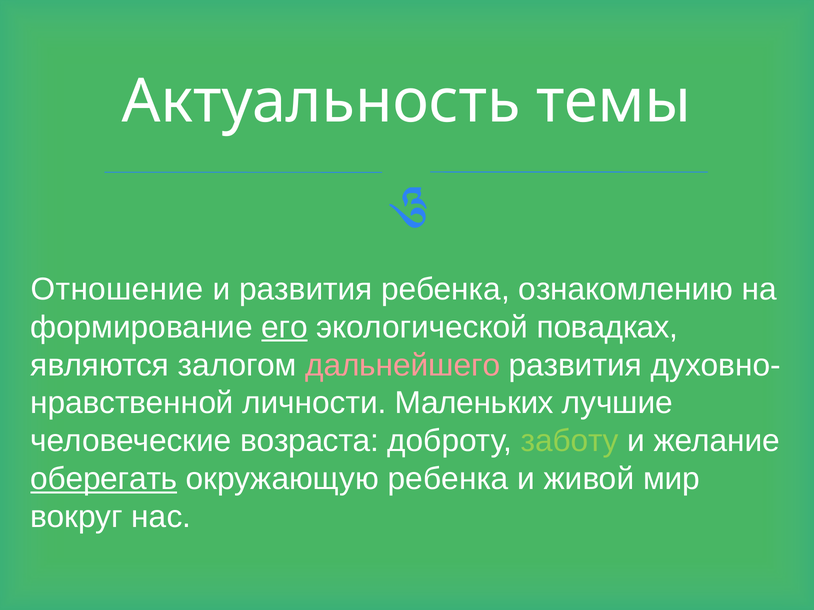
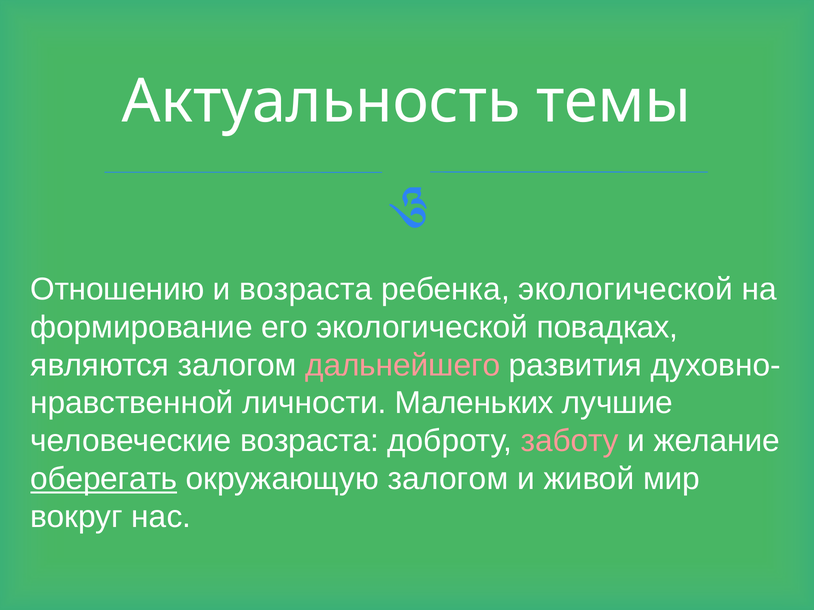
Отношение: Отношение -> Отношению (117, 289)
и развития: развития -> возраста (306, 289)
ребенка ознакомлению: ознакомлению -> экологической (626, 289)
его underline: present -> none (285, 327)
заботу colour: light green -> pink (570, 441)
окружающую ребенка: ребенка -> залогом (448, 479)
